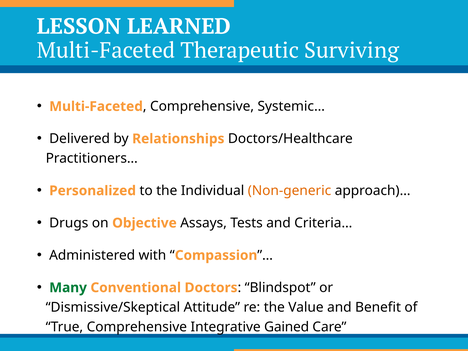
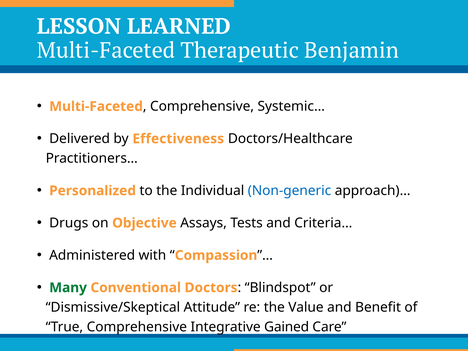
Surviving: Surviving -> Benjamin (352, 50)
Relationships: Relationships -> Effectiveness (178, 139)
Non-generic colour: orange -> blue (290, 191)
